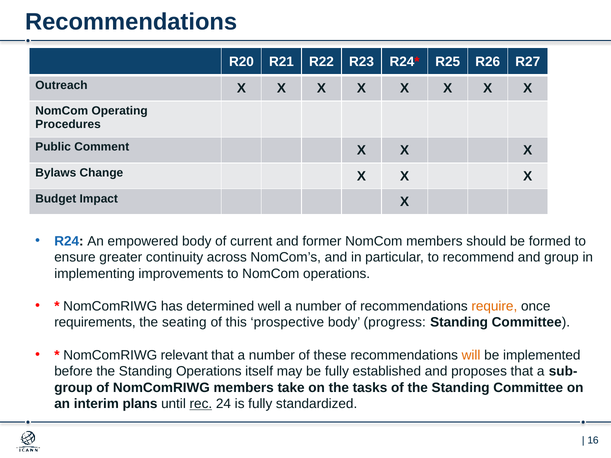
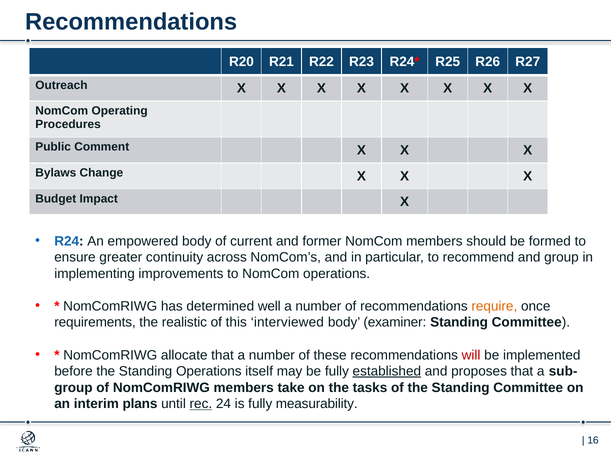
seating: seating -> realistic (184, 323)
prospective: prospective -> interviewed (287, 323)
progress: progress -> examiner (395, 323)
relevant: relevant -> allocate (184, 355)
will colour: orange -> red (471, 355)
established underline: none -> present (387, 372)
standardized: standardized -> measurability (317, 404)
